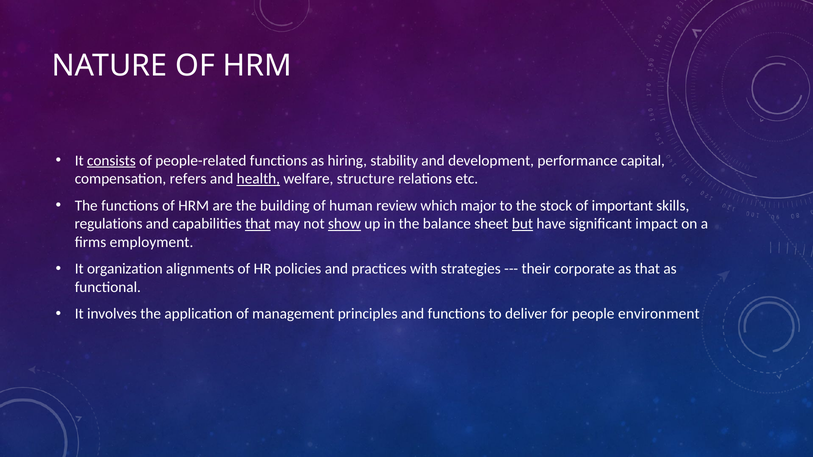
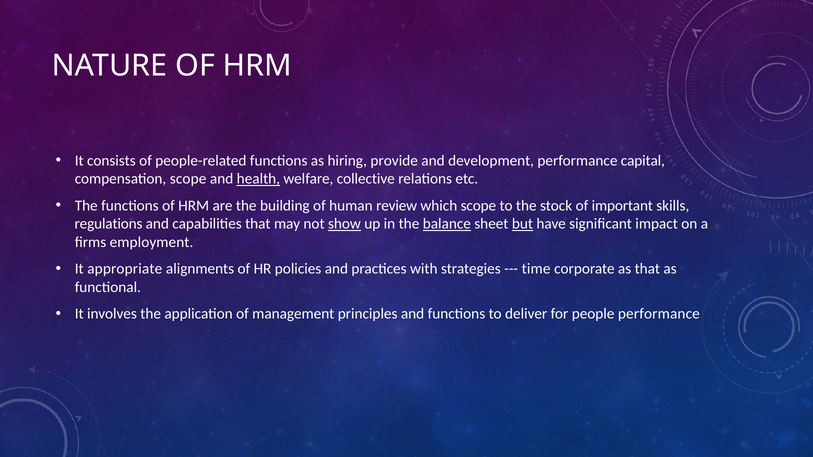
consists underline: present -> none (111, 161)
stability: stability -> provide (394, 161)
compensation refers: refers -> scope (188, 179)
structure: structure -> collective (366, 179)
which major: major -> scope (478, 206)
that underline: present -> none (258, 224)
balance underline: none -> present (447, 224)
organization: organization -> appropriate (125, 269)
their: their -> time (536, 269)
people environment: environment -> performance (659, 314)
